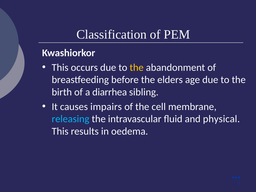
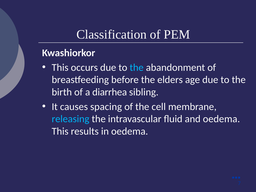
the colour: yellow -> light blue (137, 67)
impairs: impairs -> spacing (106, 107)
and physical: physical -> oedema (221, 119)
